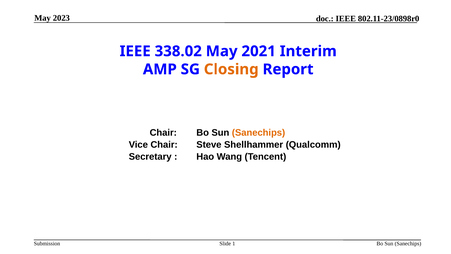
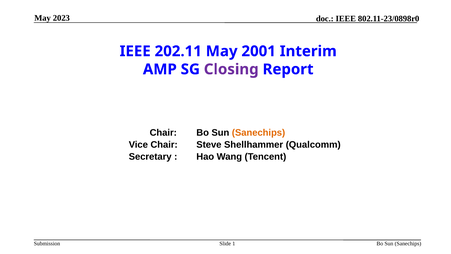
338.02: 338.02 -> 202.11 (178, 51)
2021: 2021 -> 2001 (259, 51)
Closing colour: orange -> purple (231, 69)
